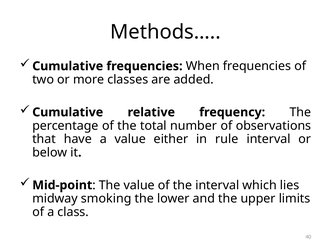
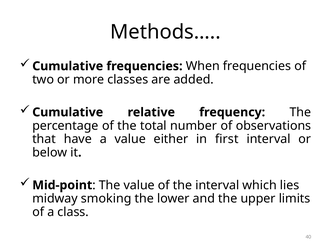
rule: rule -> first (227, 139)
